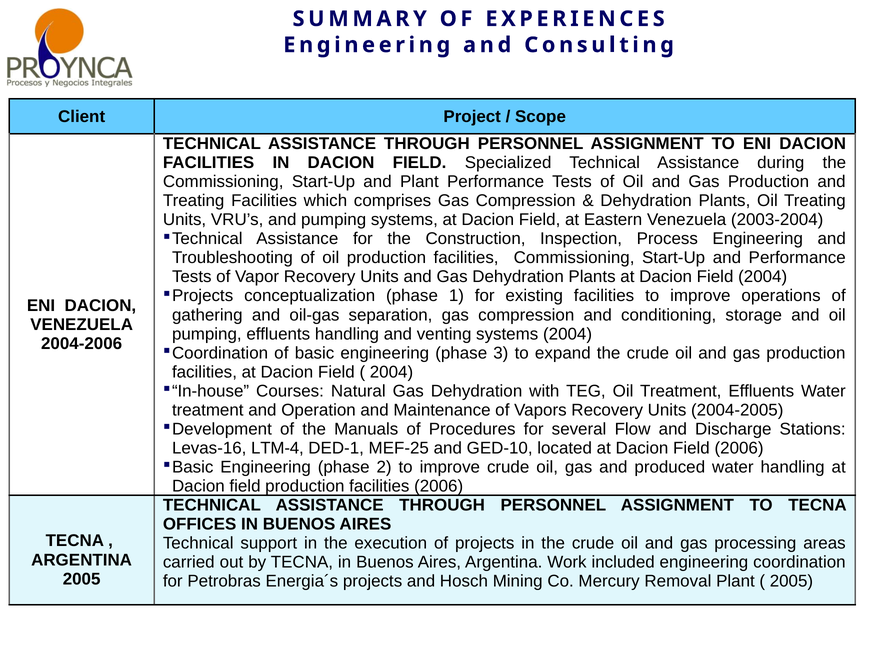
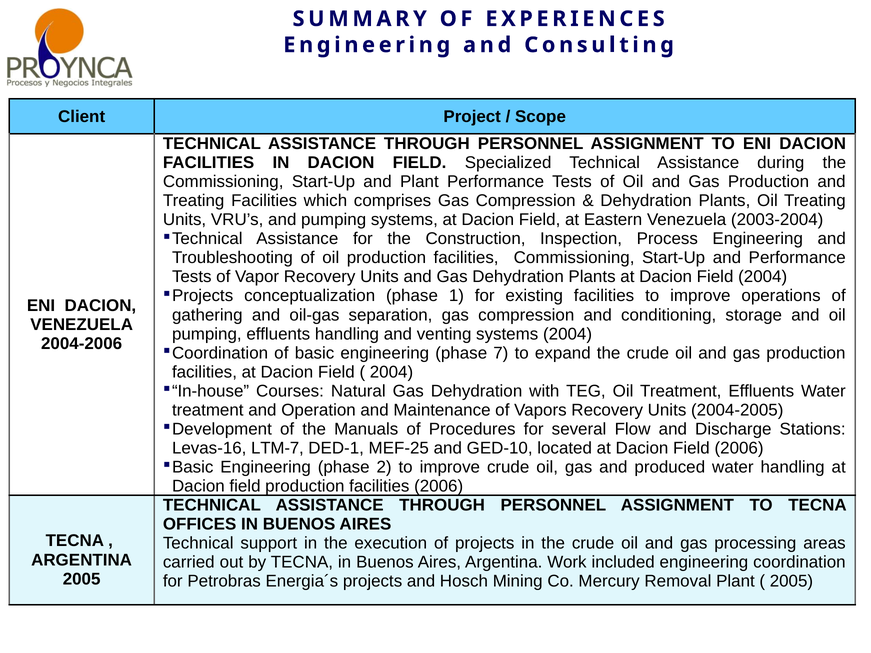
3: 3 -> 7 (501, 353)
LTM-4: LTM-4 -> LTM-7 (277, 448)
